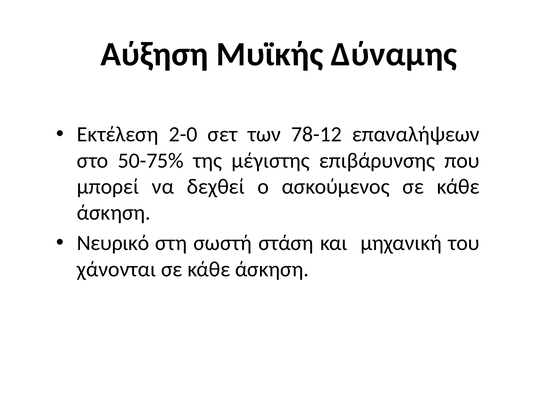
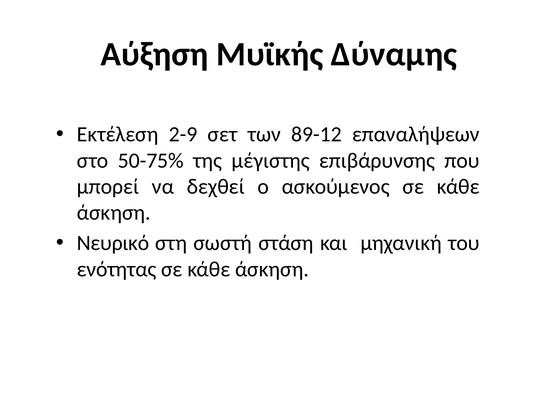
2-0: 2-0 -> 2-9 (183, 134)
78-12: 78-12 -> 89-12 (316, 134)
χάνονται: χάνονται -> ενότητας (117, 269)
